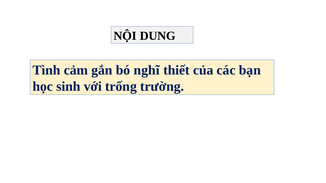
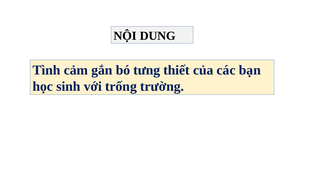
nghĩ: nghĩ -> tưng (147, 70)
